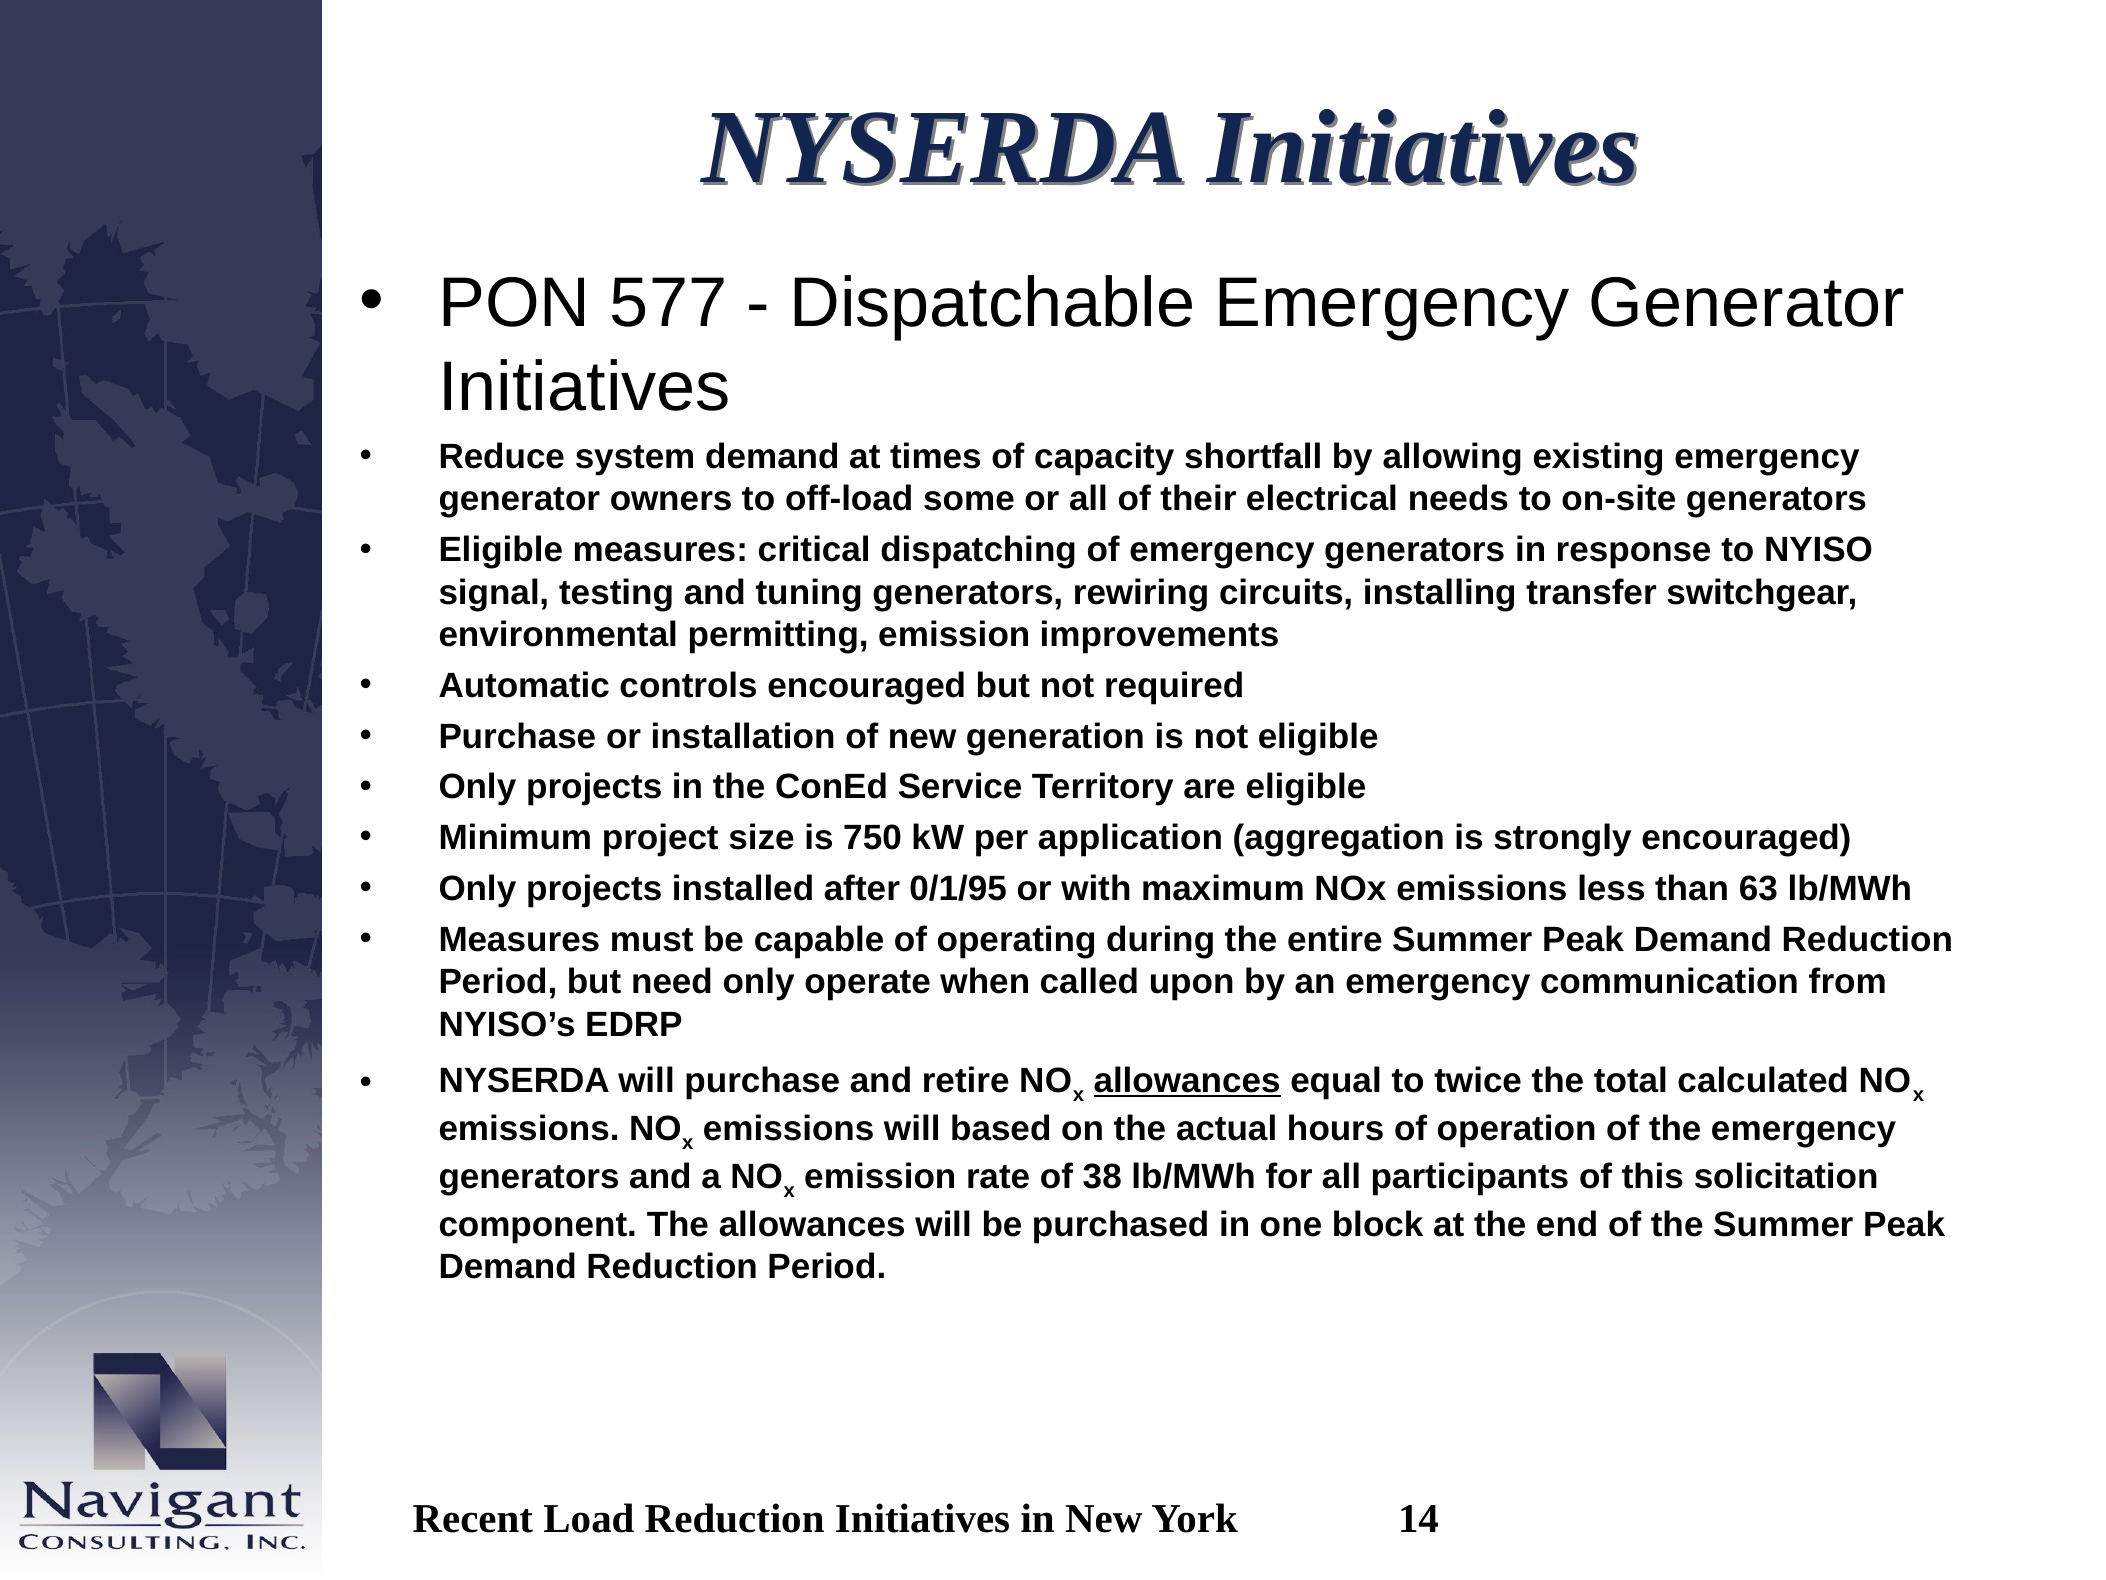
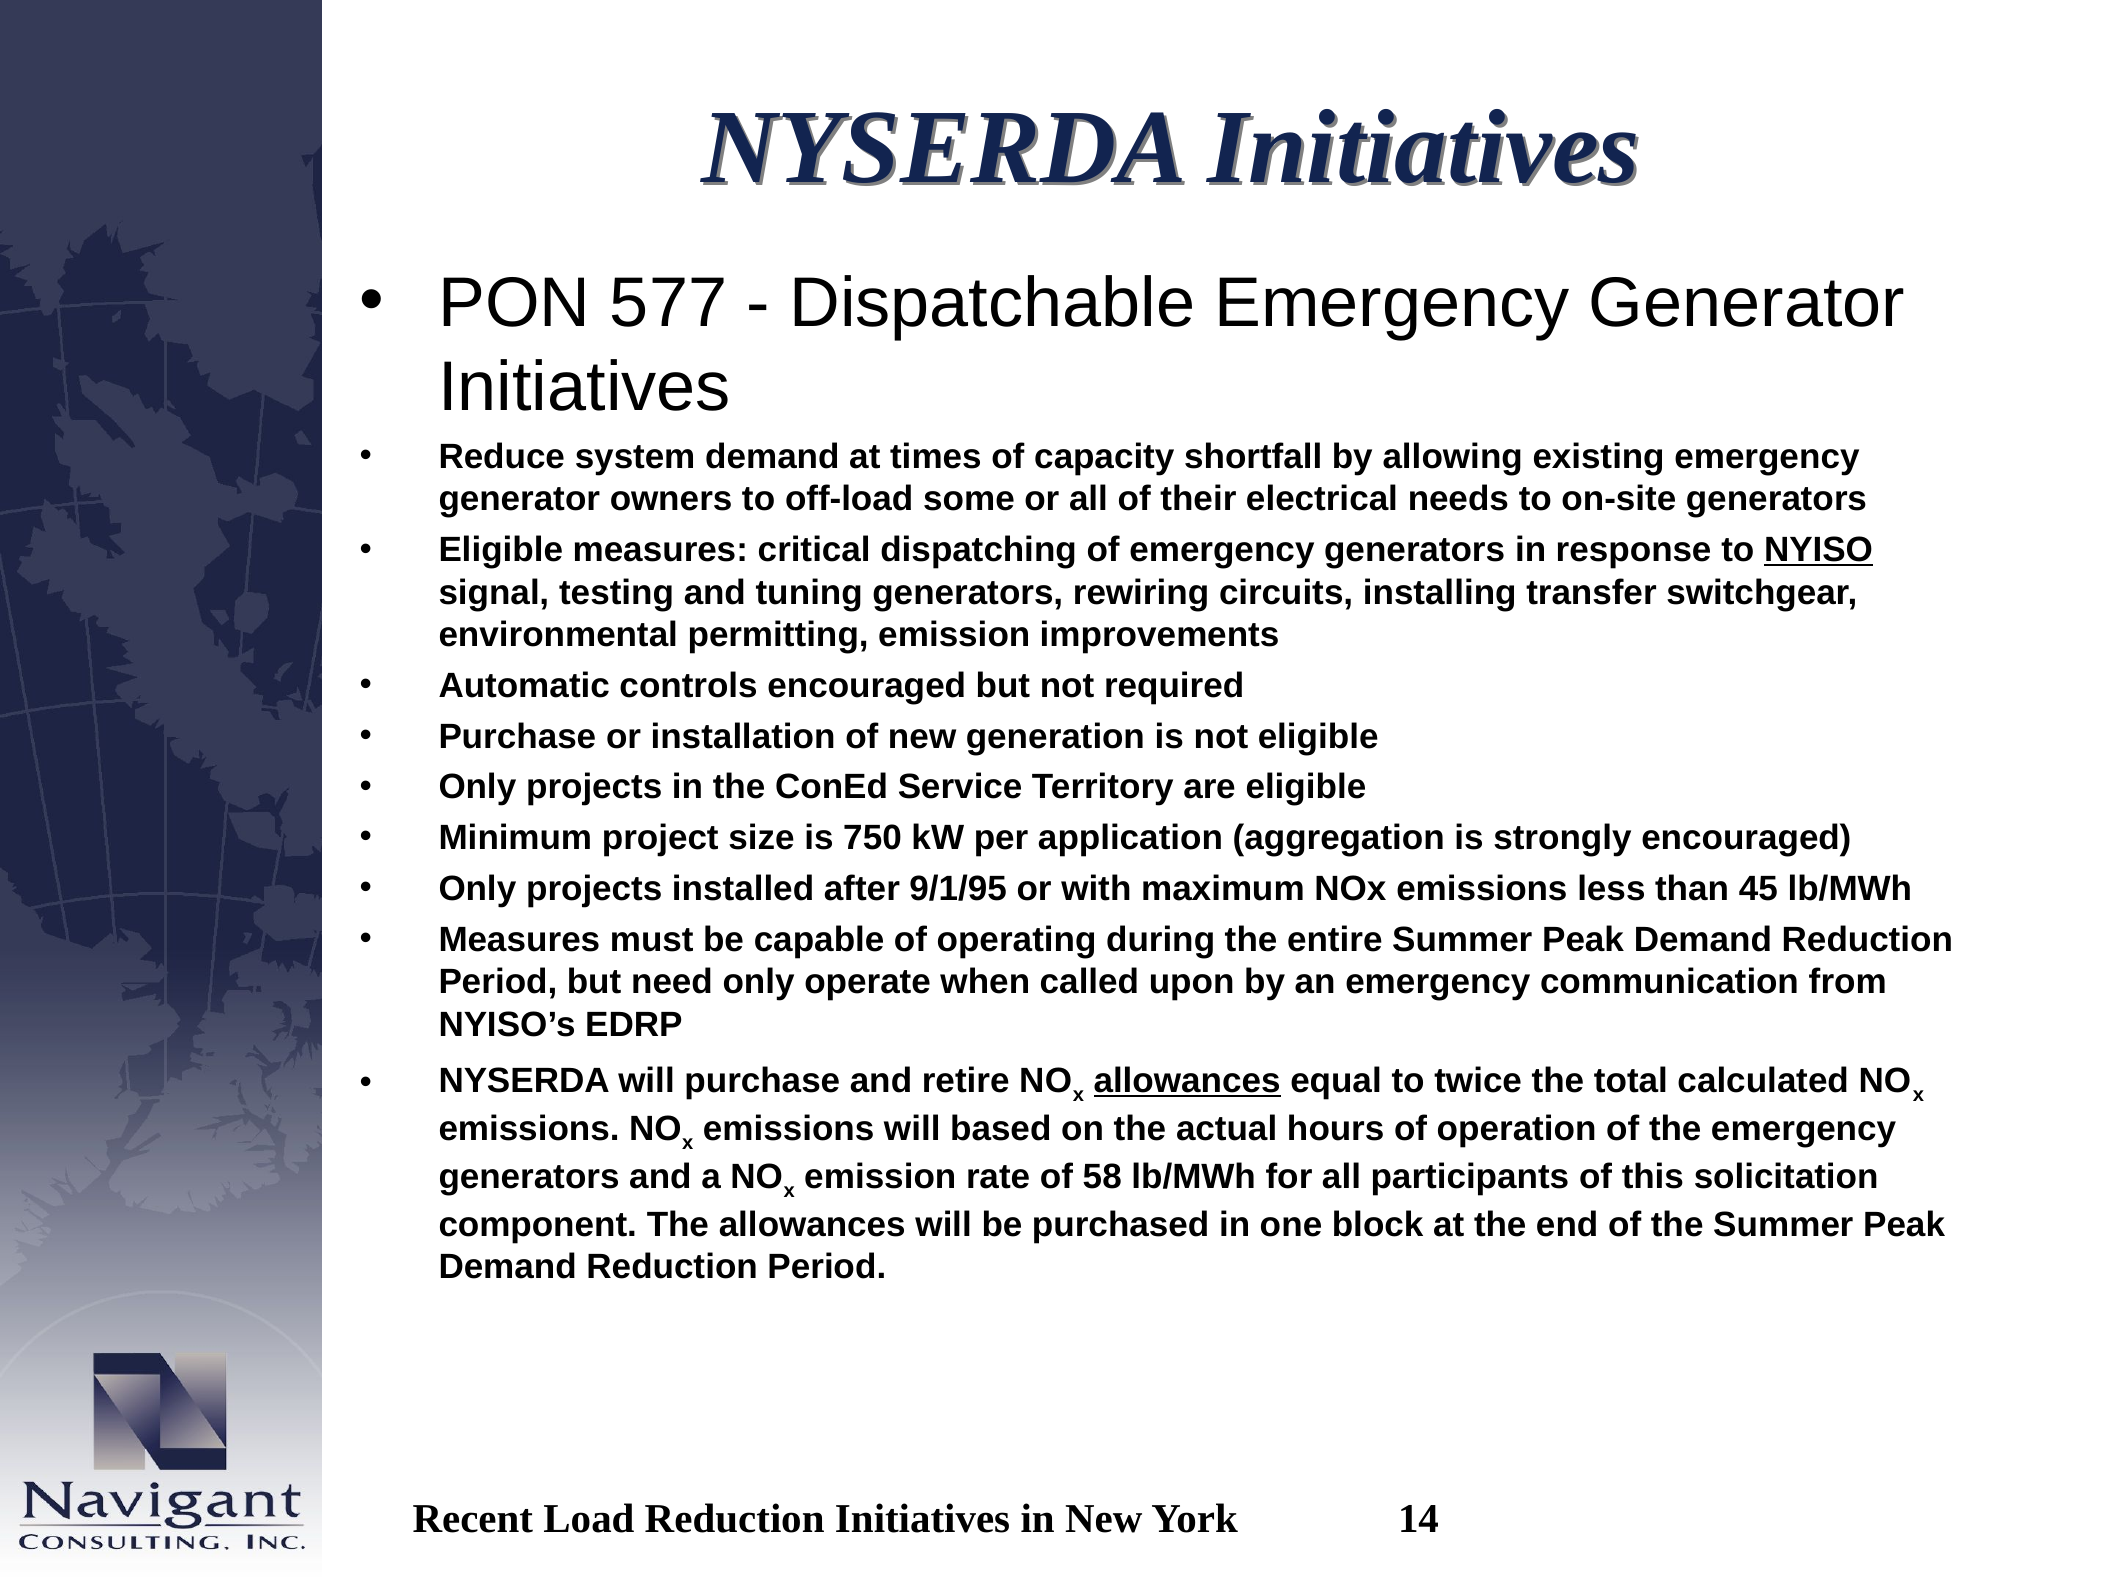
NYISO underline: none -> present (1819, 550)
0/1/95: 0/1/95 -> 9/1/95 (958, 889)
63: 63 -> 45 (1758, 889)
38: 38 -> 58 (1102, 1176)
